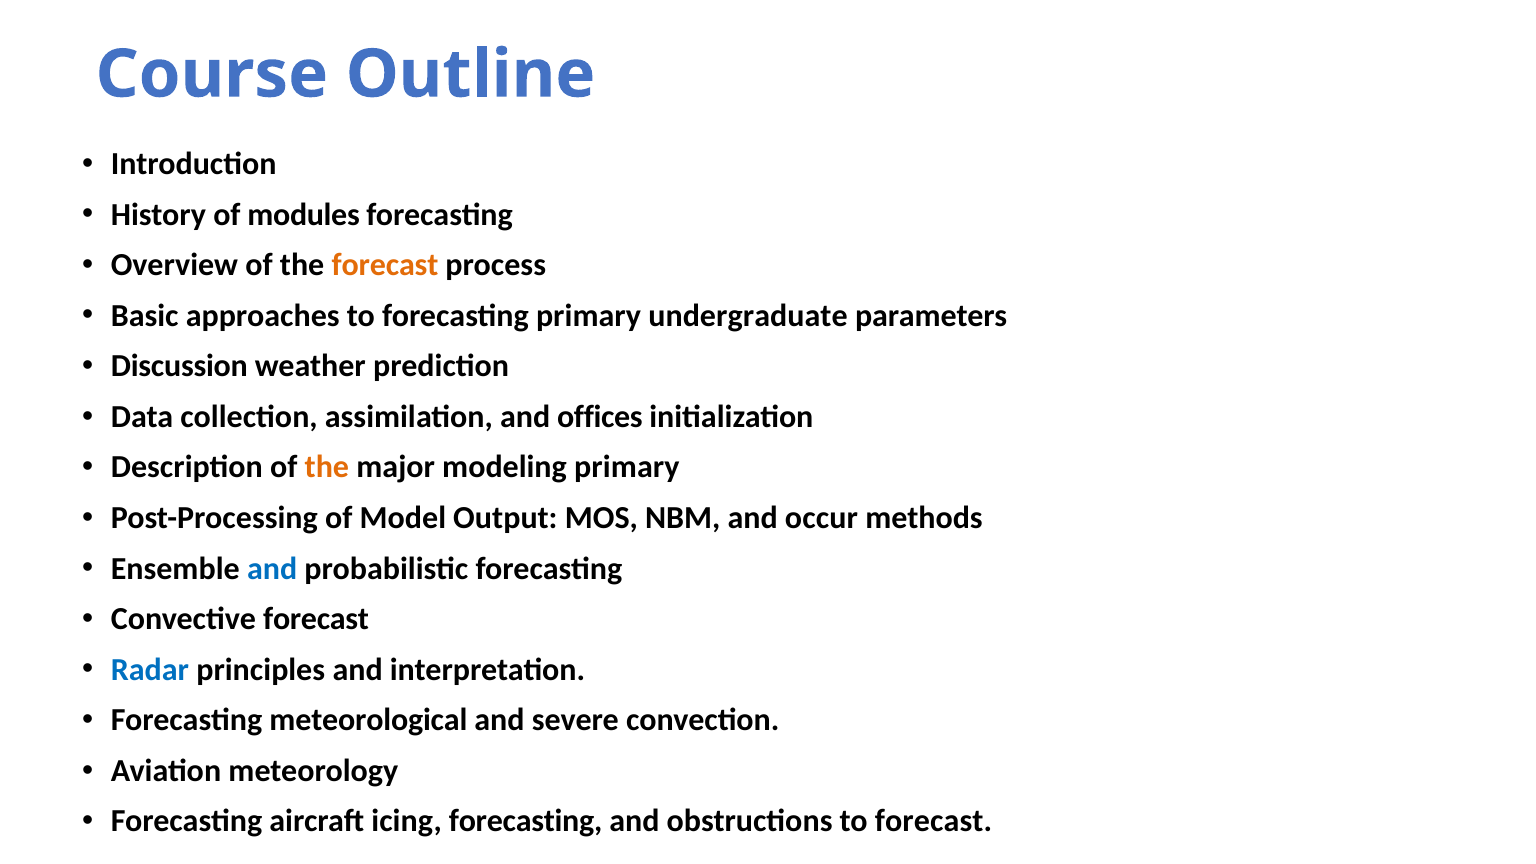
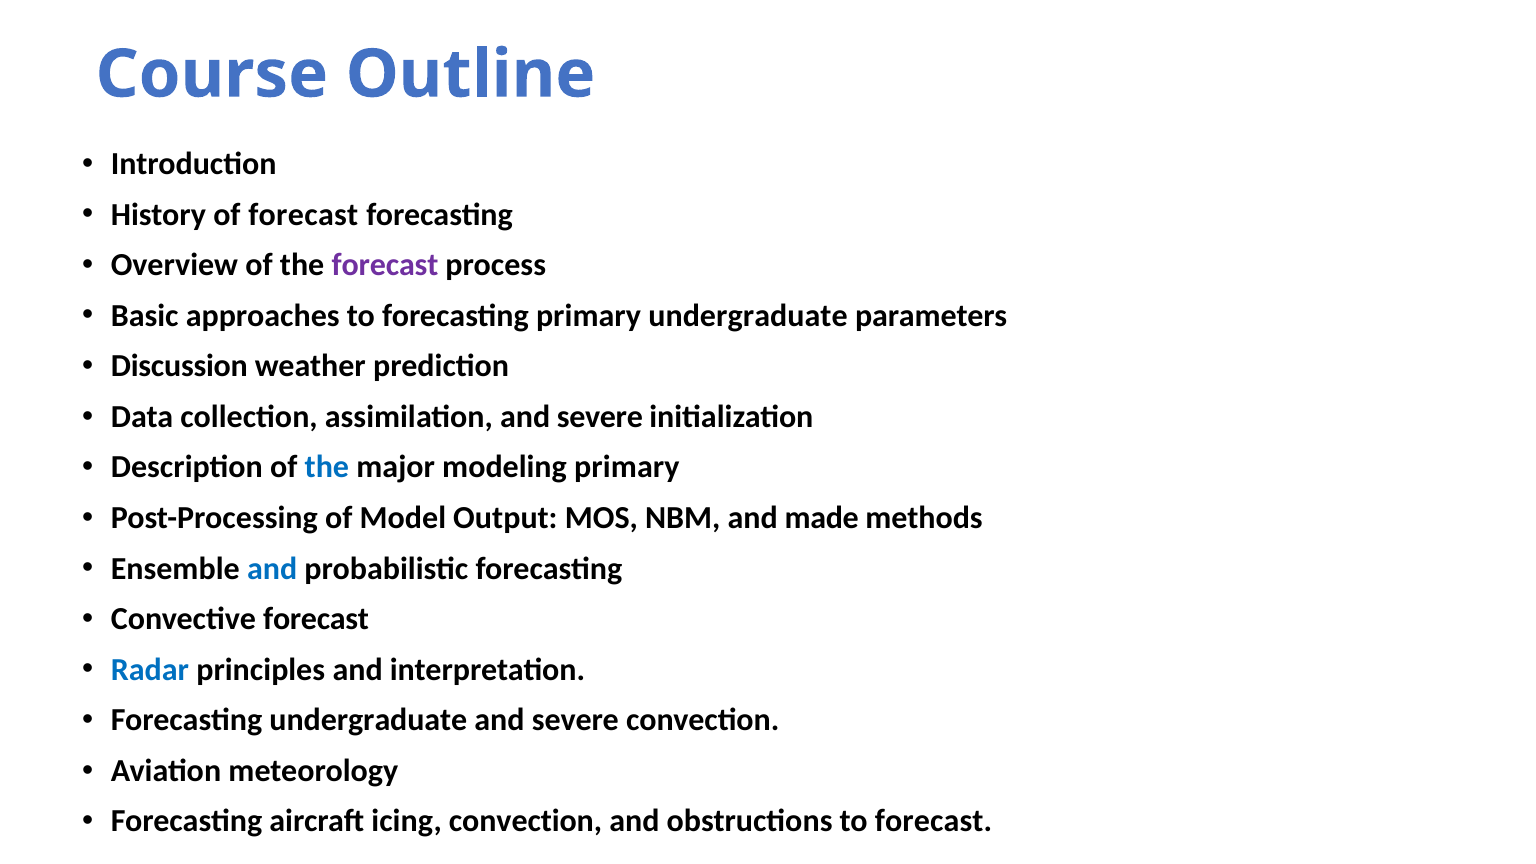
of modules: modules -> forecast (303, 215)
forecast colour: orange -> purple (385, 265)
assimilation and offices: offices -> severe (600, 417)
the colour: orange -> blue (327, 467)
occur: occur -> made (822, 518)
Forecasting meteorological: meteorological -> undergraduate (368, 720)
icing forecasting: forecasting -> convection (525, 821)
